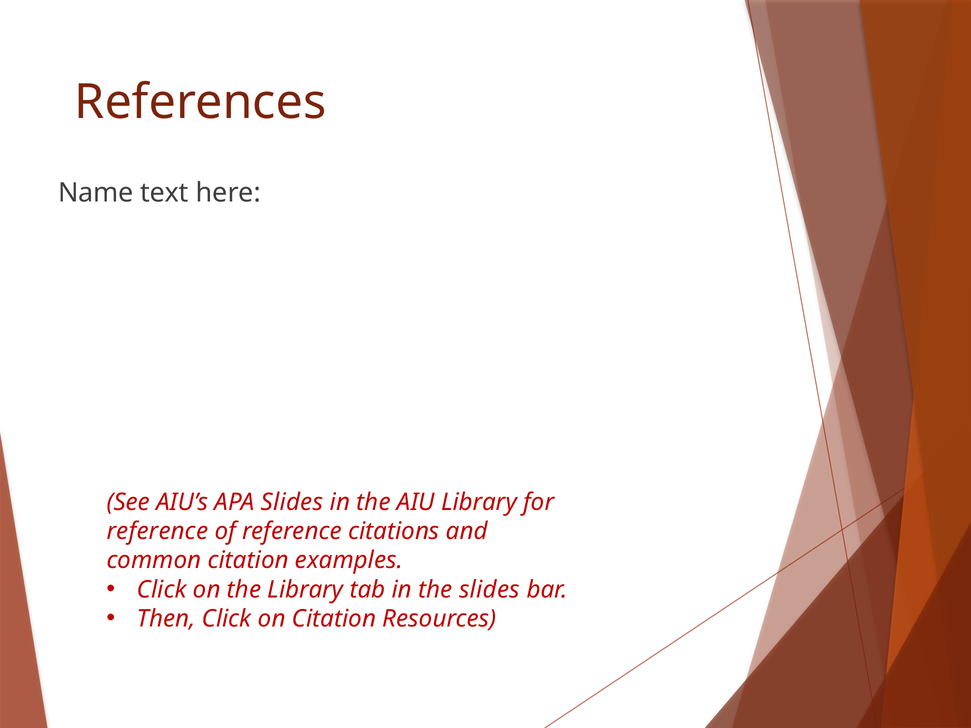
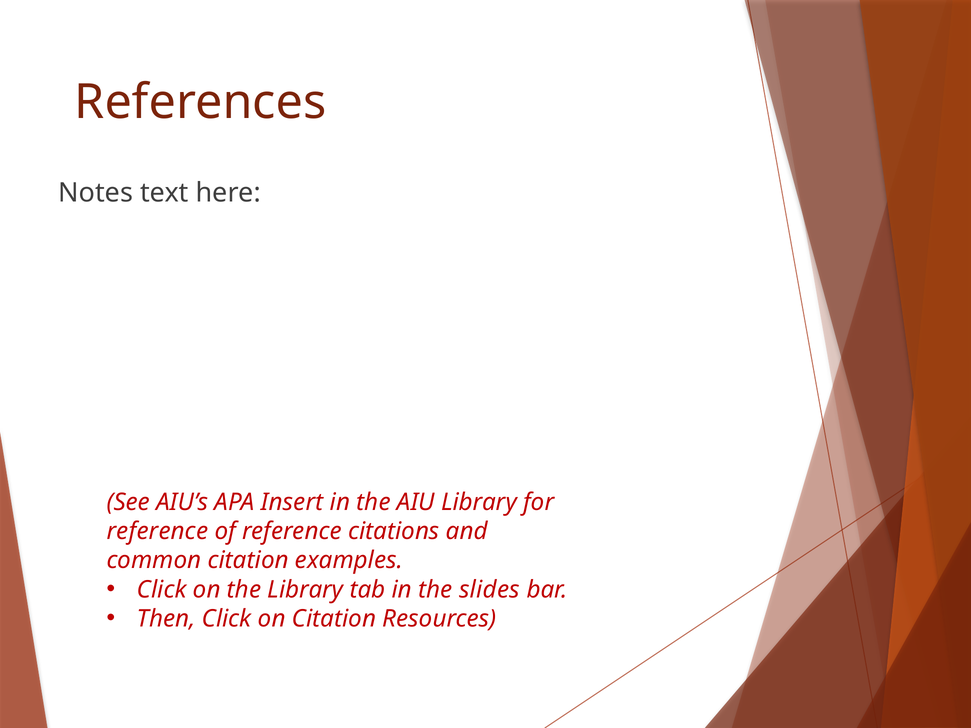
Name: Name -> Notes (96, 193)
APA Slides: Slides -> Insert (292, 502)
